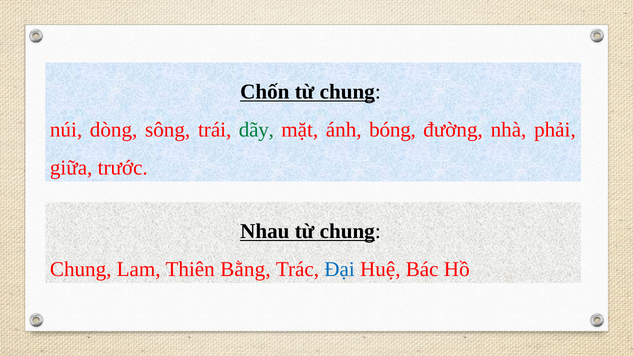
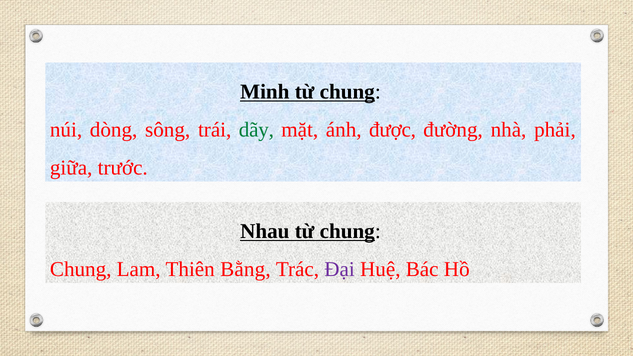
Chốn: Chốn -> Minh (265, 92)
bóng: bóng -> được (393, 130)
Đại colour: blue -> purple (340, 269)
